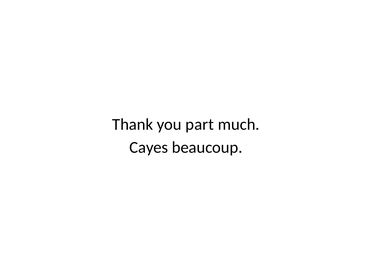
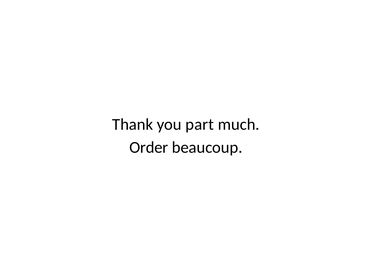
Cayes: Cayes -> Order (149, 148)
